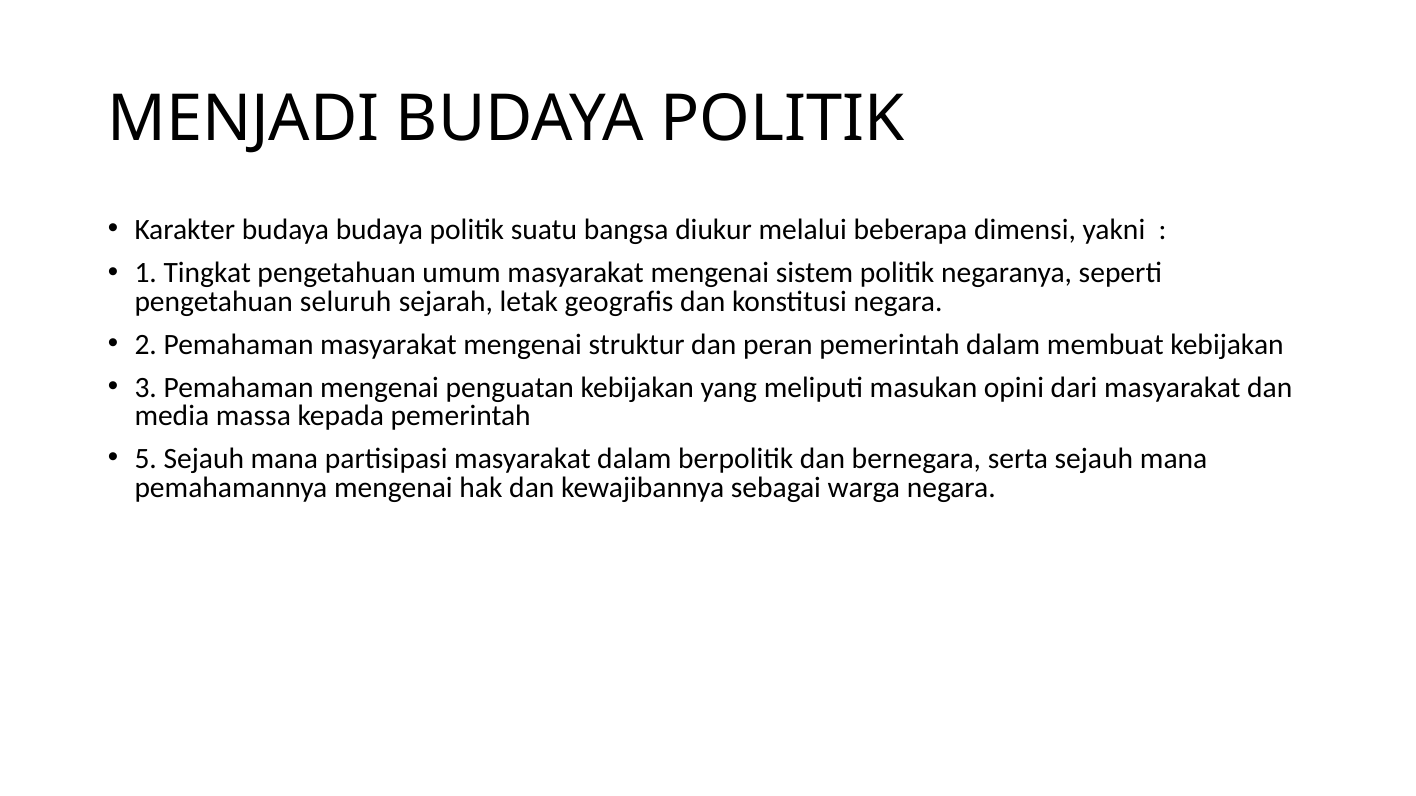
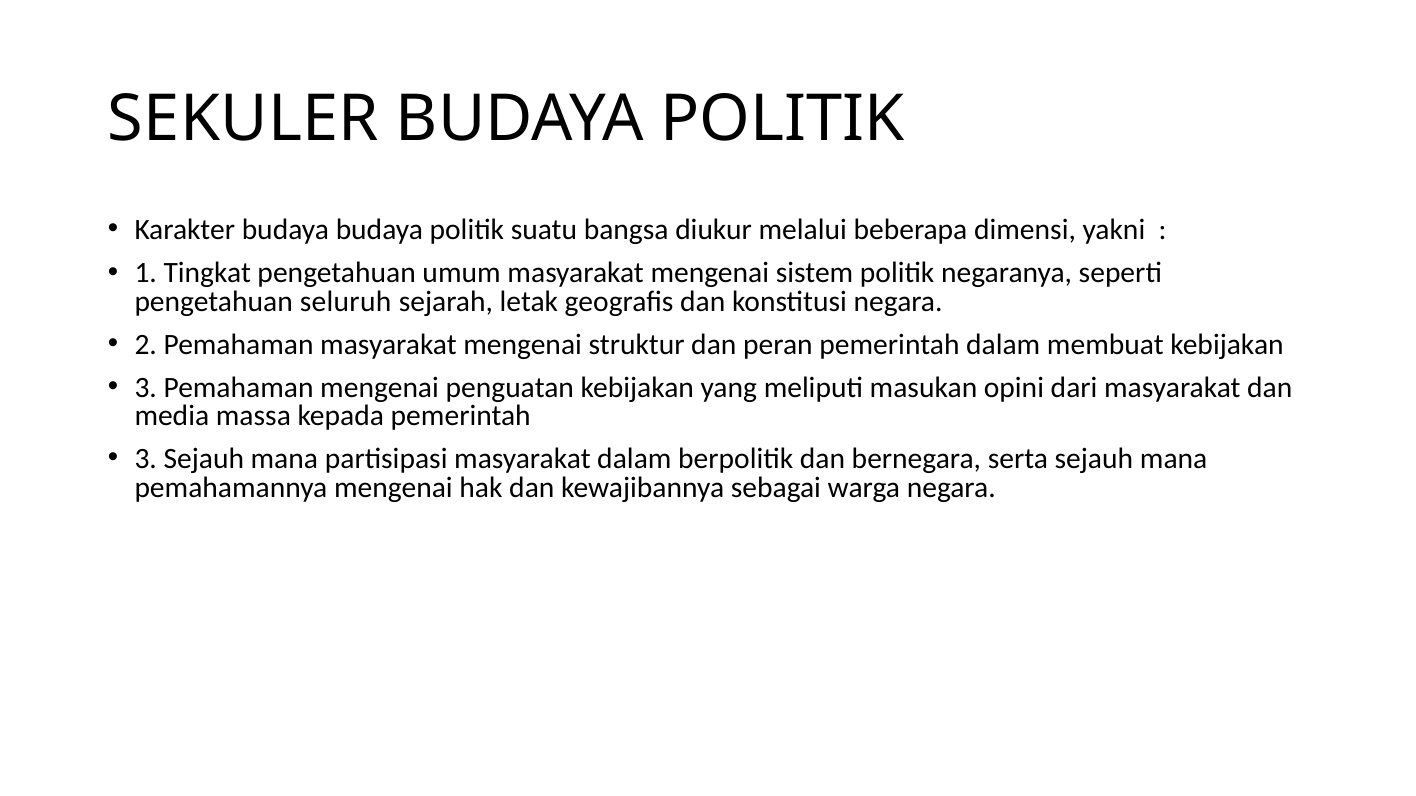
MENJADI: MENJADI -> SEKULER (243, 119)
5: 5 -> 3 (146, 459)
